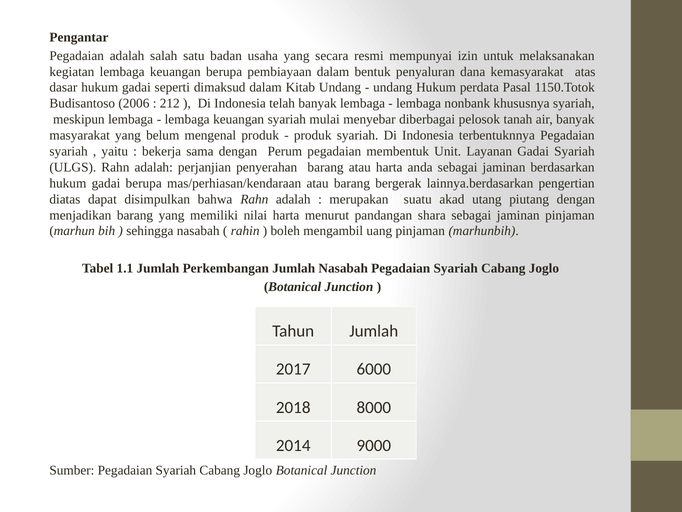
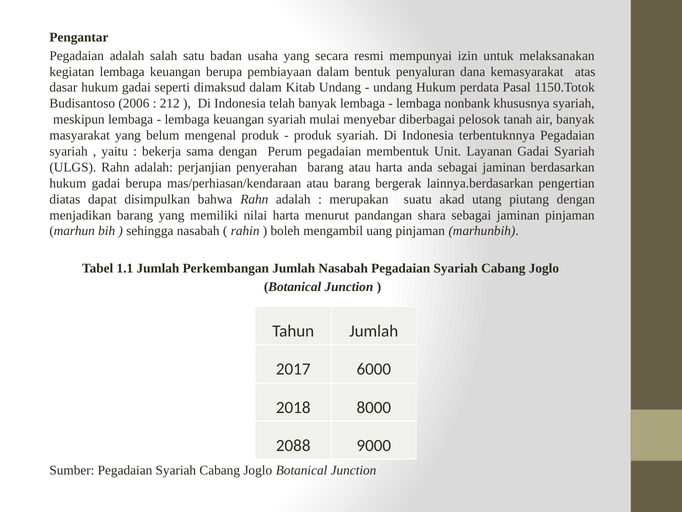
2014: 2014 -> 2088 (293, 445)
